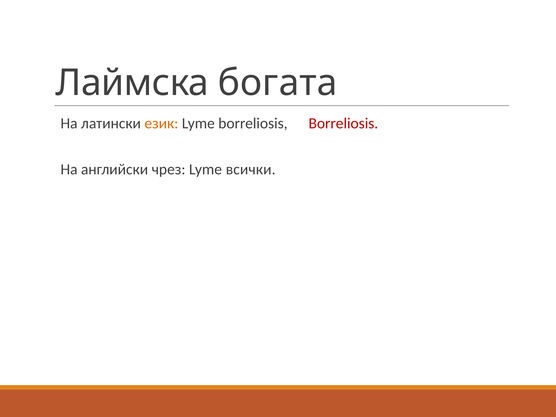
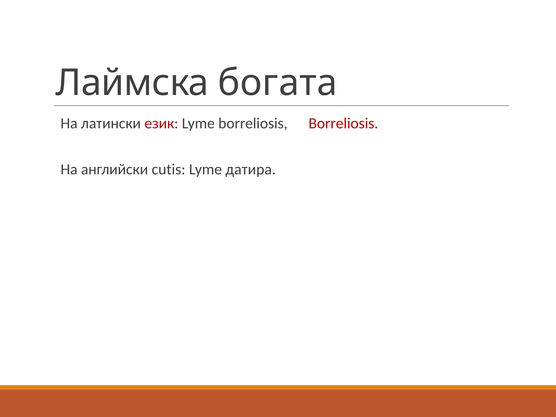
език colour: orange -> red (161, 123)
чрез: чрез -> cutis (169, 169)
всички: всички -> датира (251, 169)
